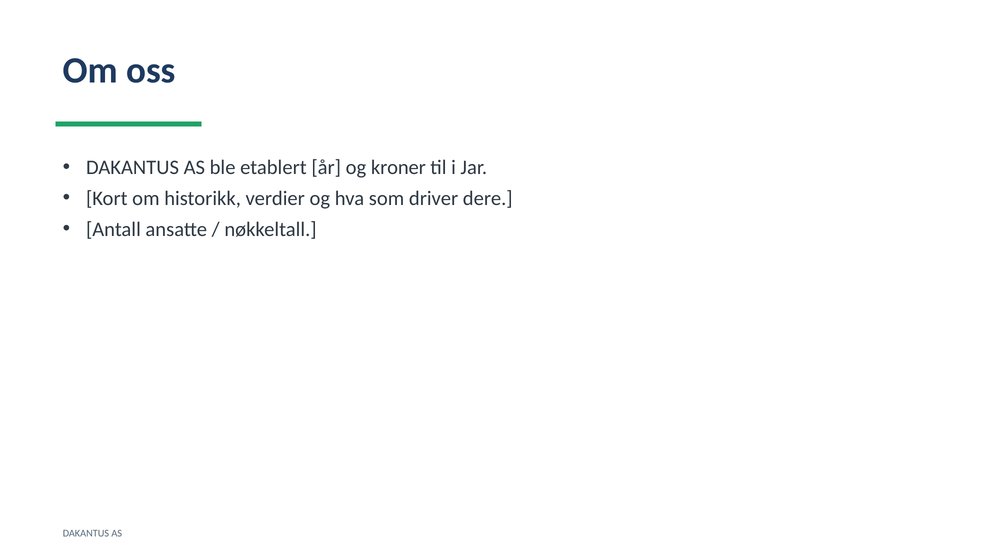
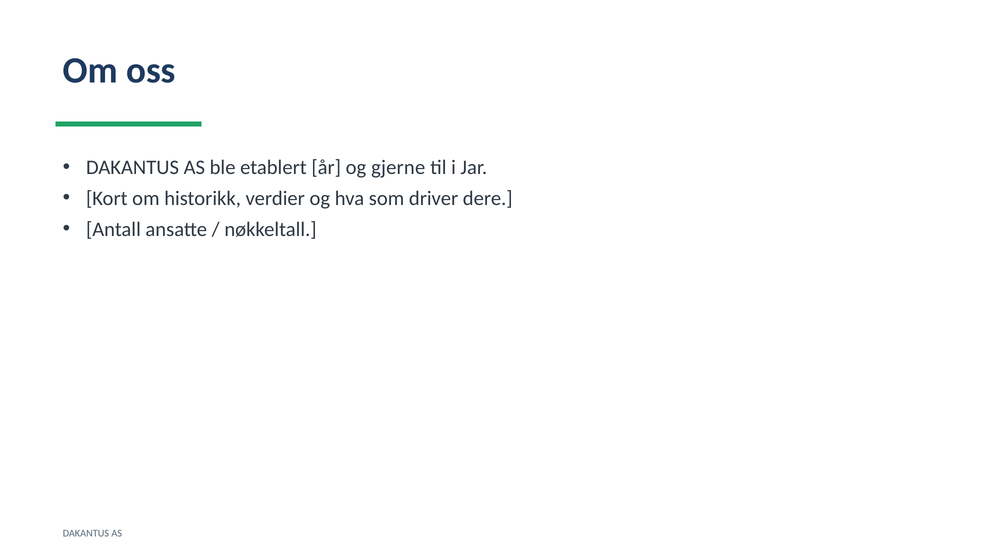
kroner: kroner -> gjerne (398, 167)
